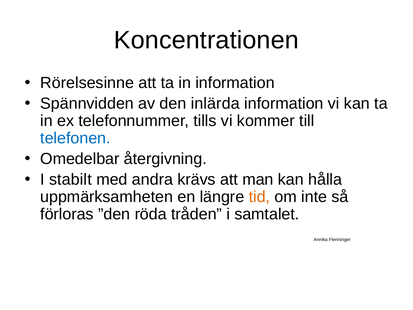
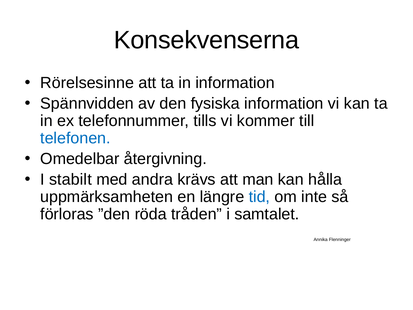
Koncentrationen: Koncentrationen -> Konsekvenserna (207, 40)
inlärda: inlärda -> fysiska (215, 103)
tid colour: orange -> blue (259, 197)
